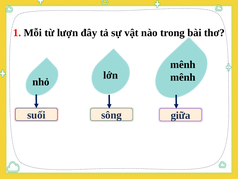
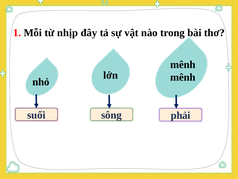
lượn: lượn -> nhịp (67, 33)
giữa: giữa -> phải (181, 115)
